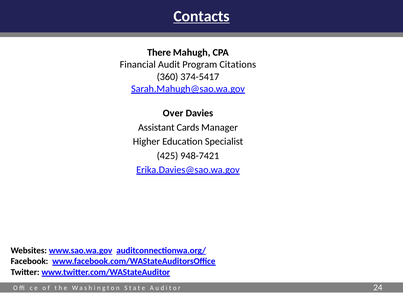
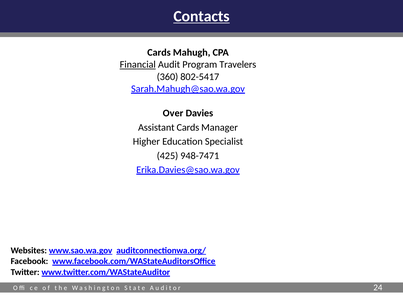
There: There -> Cards (159, 52)
Financial underline: none -> present (138, 64)
Citations: Citations -> Travelers (238, 64)
374-5417: 374-5417 -> 802-5417 (200, 77)
948-7421: 948-7421 -> 948-7471 (200, 155)
